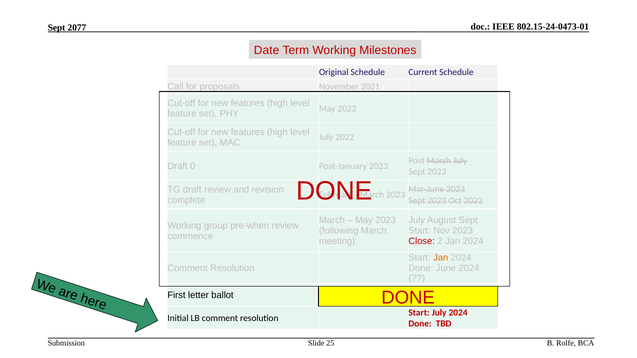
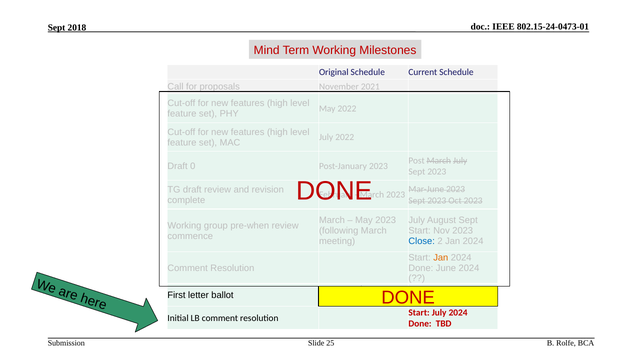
2077: 2077 -> 2018 (77, 28)
Date: Date -> Mind (267, 50)
Close colour: red -> blue (422, 241)
